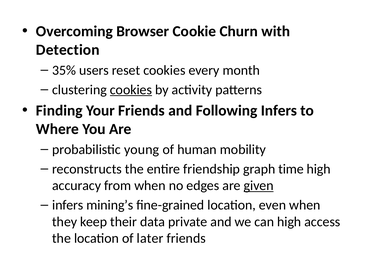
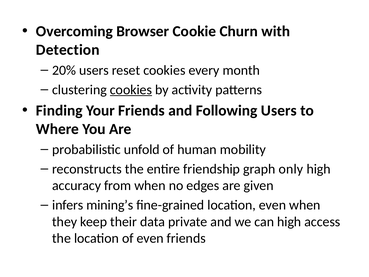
35%: 35% -> 20% (64, 70)
Following Infers: Infers -> Users (279, 111)
young: young -> unfold (142, 149)
time: time -> only (291, 169)
given underline: present -> none (259, 185)
of later: later -> even (150, 238)
